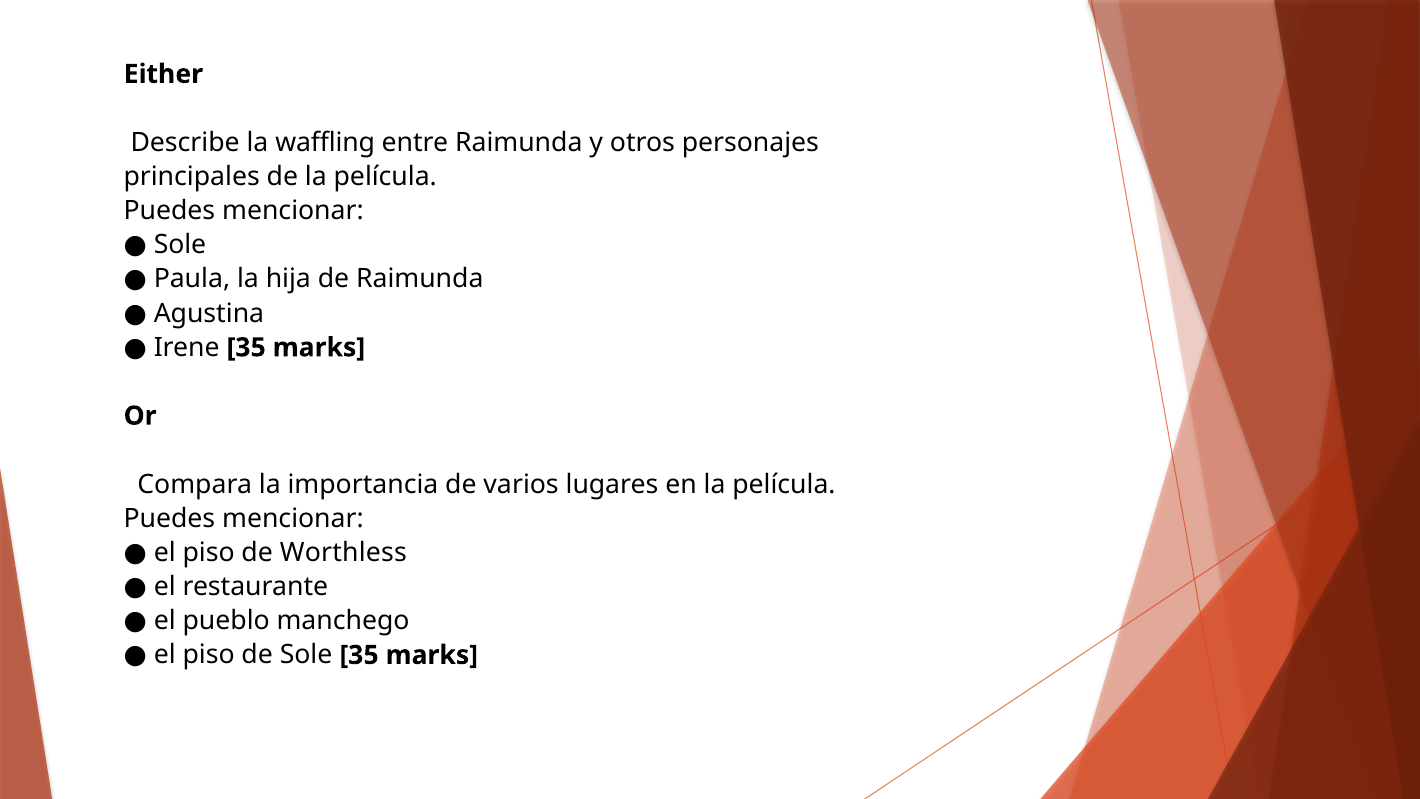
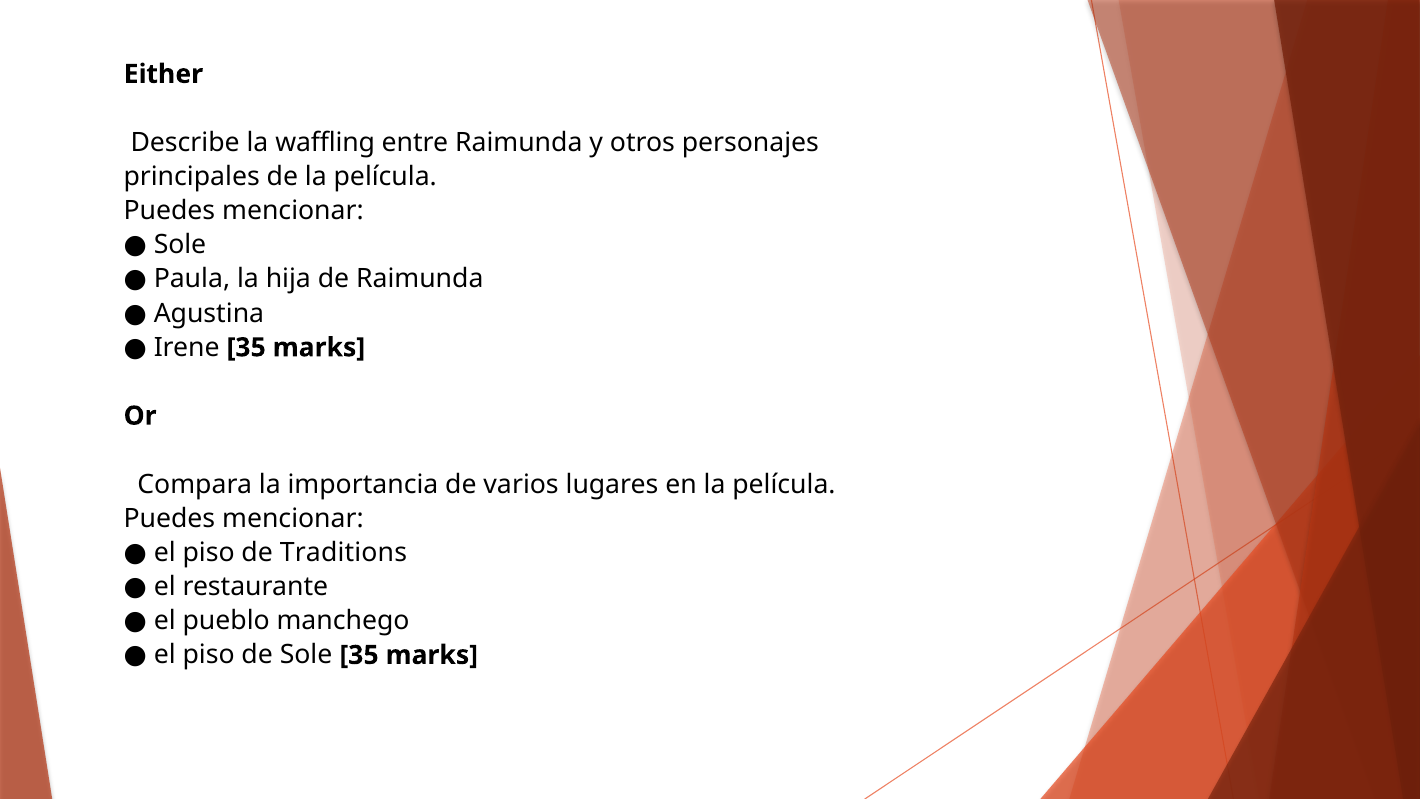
Worthless: Worthless -> Traditions (343, 552)
